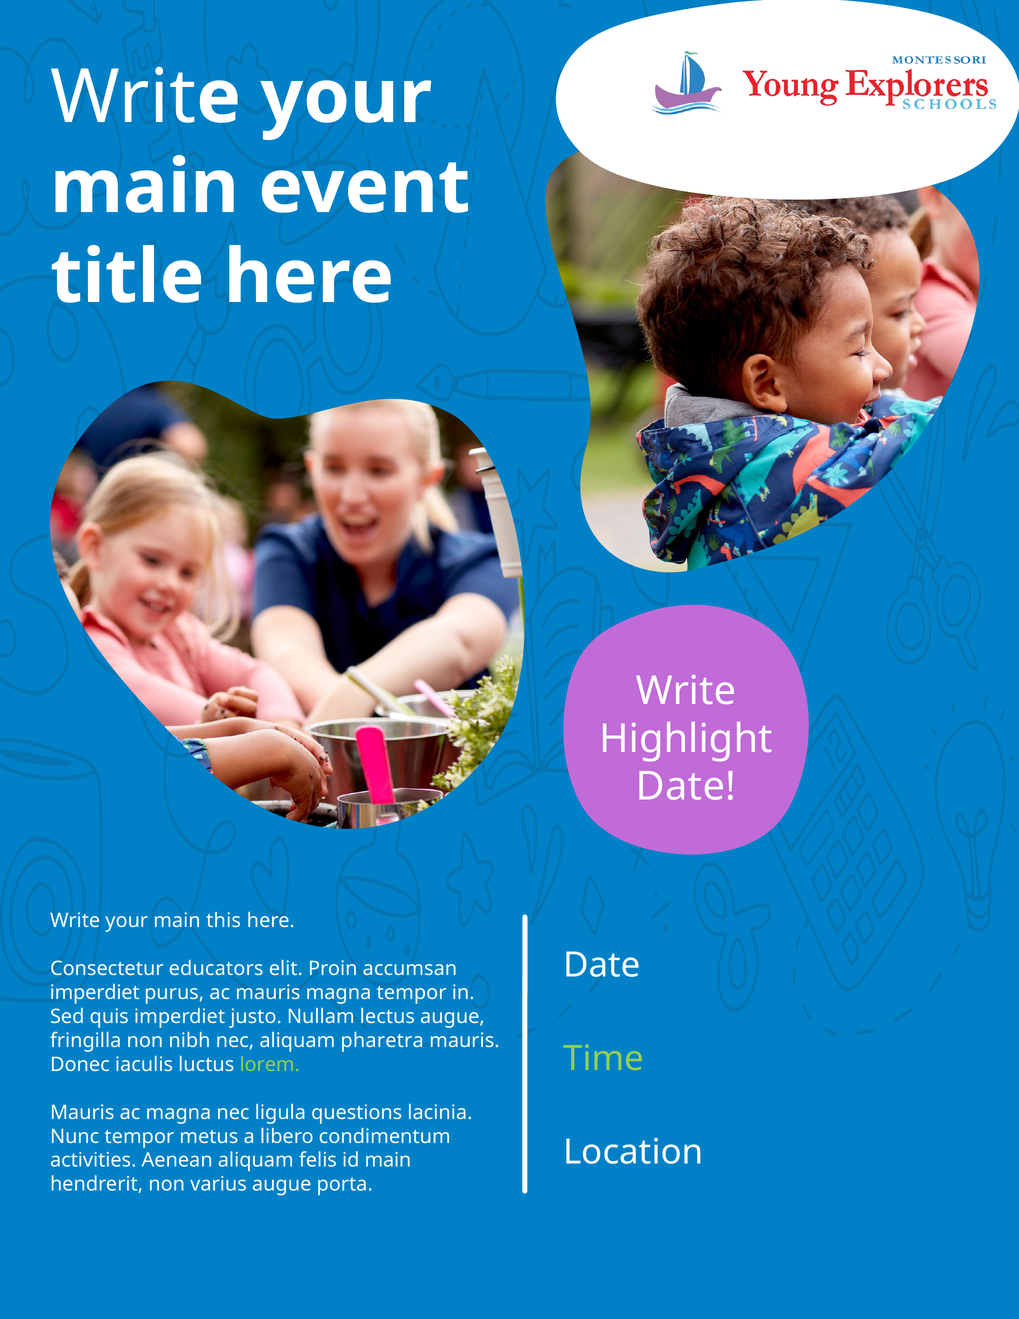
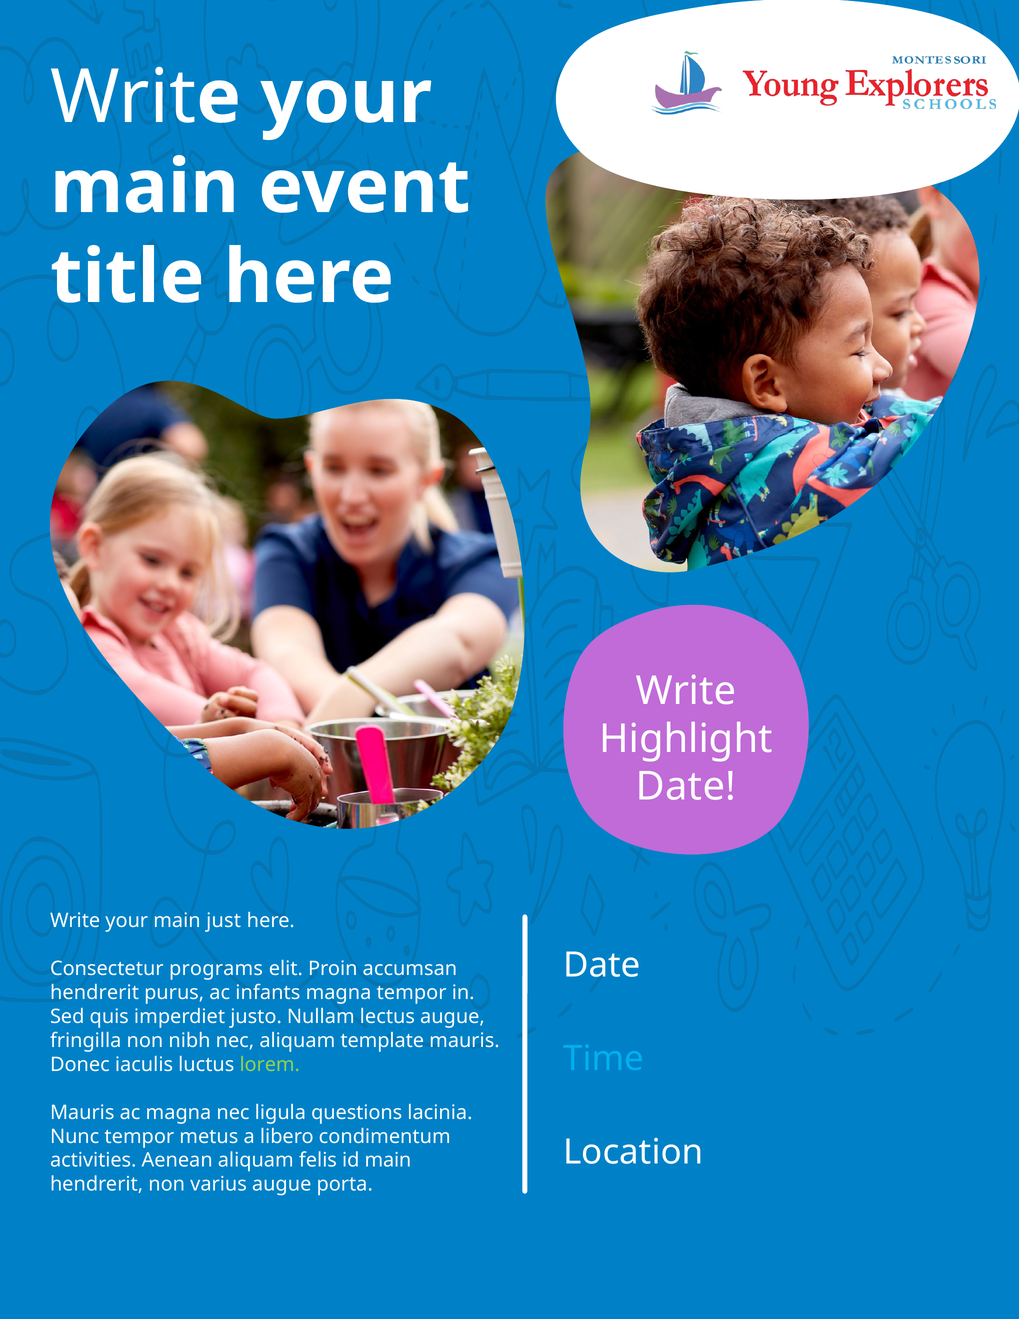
this: this -> just (224, 920)
educators: educators -> programs (216, 968)
imperdiet: imperdiet -> hendrerit (95, 992)
ac mauris: mauris -> infants (268, 992)
pharetra: pharetra -> template (382, 1040)
Time colour: light green -> light blue (604, 1058)
